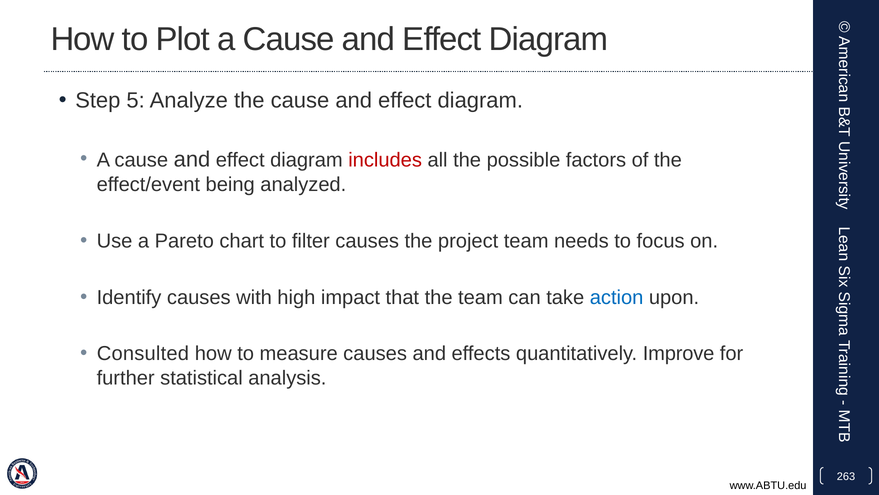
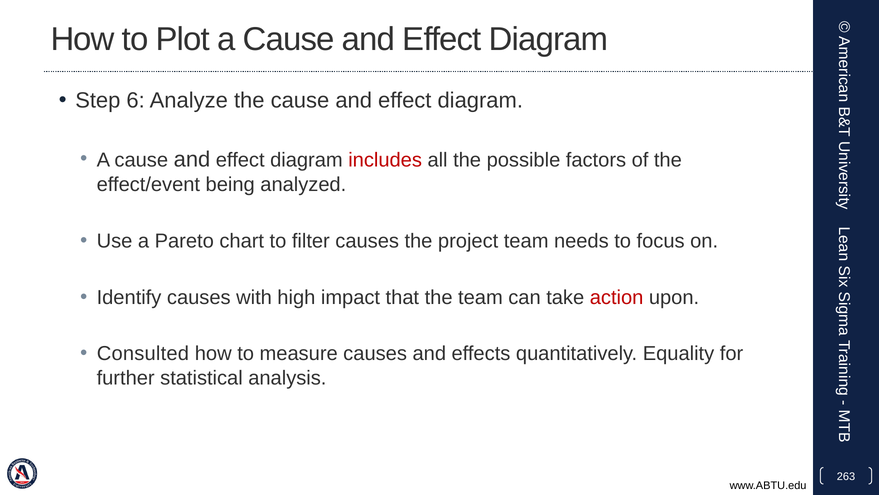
5: 5 -> 6 (136, 100)
action colour: blue -> red (617, 297)
Improve: Improve -> Equality (678, 353)
